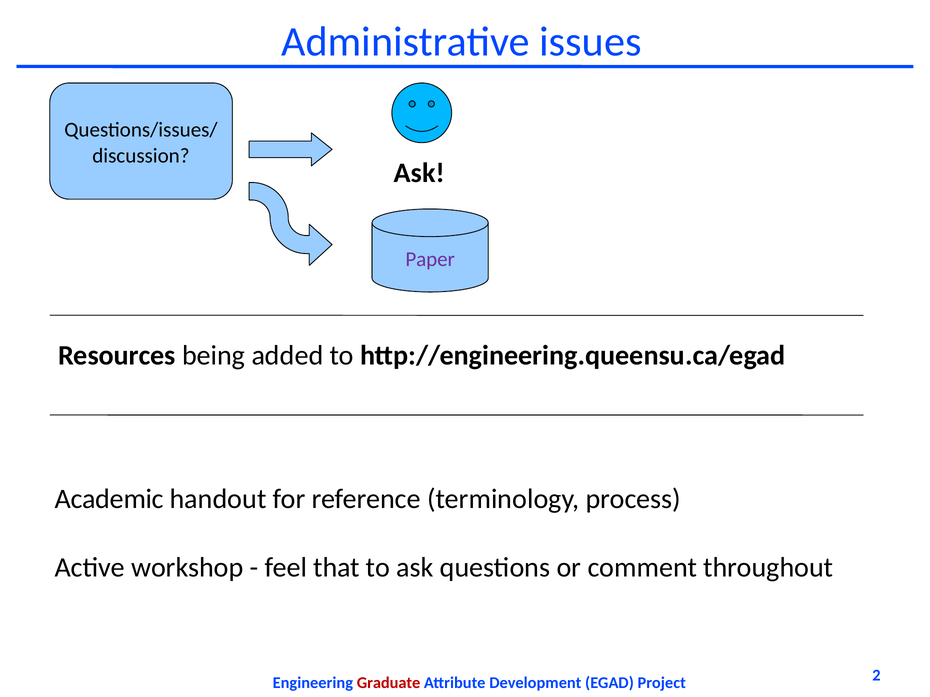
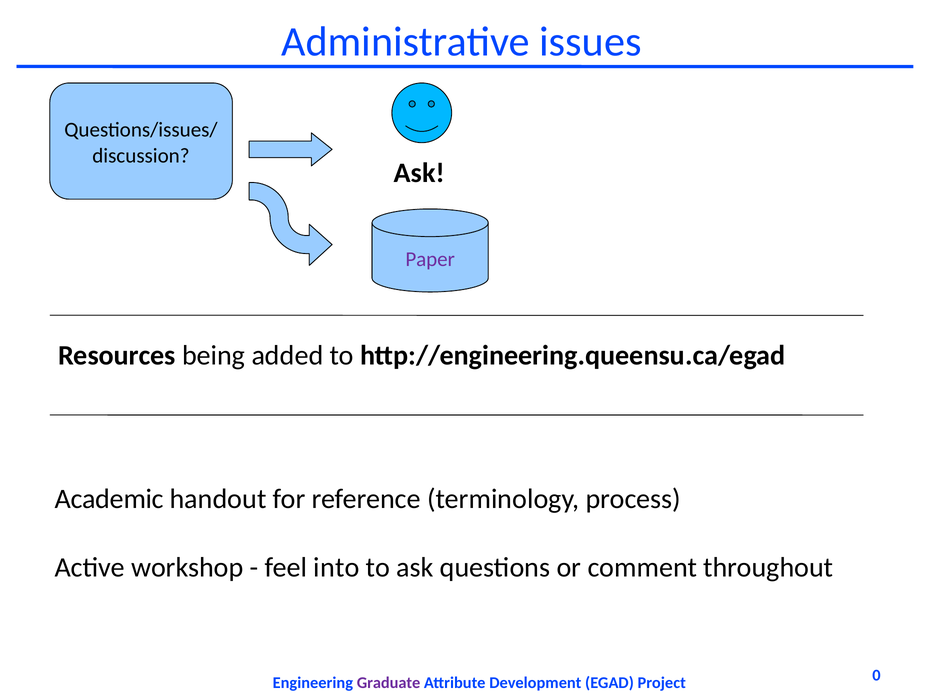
that: that -> into (336, 568)
Graduate colour: red -> purple (389, 683)
2: 2 -> 0 (876, 676)
